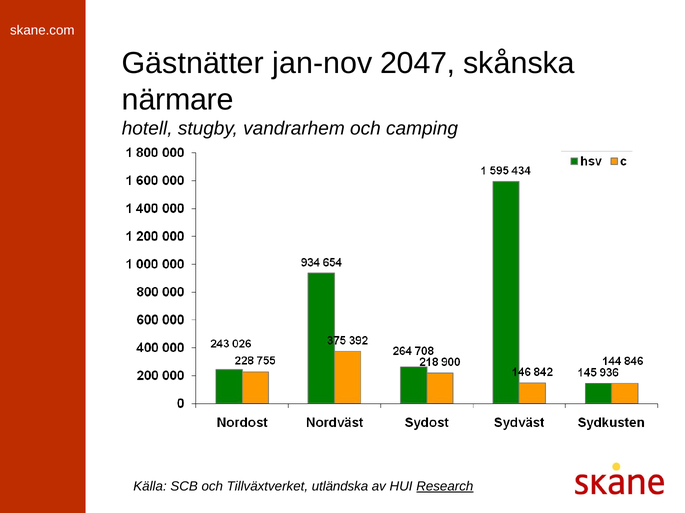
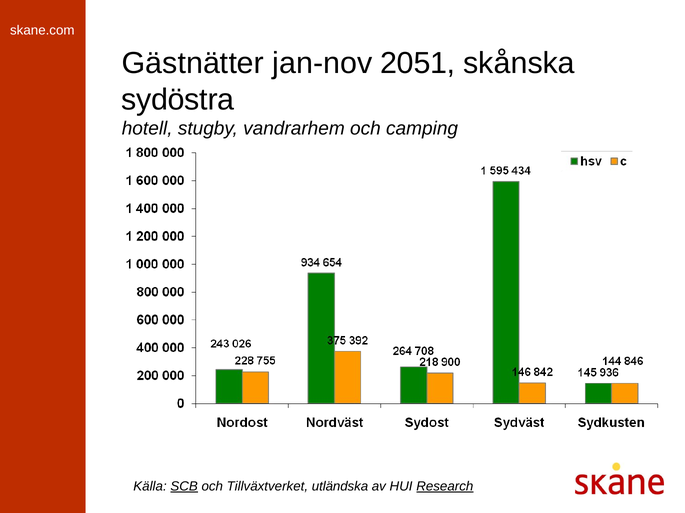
2047: 2047 -> 2051 (418, 63)
närmare: närmare -> sydöstra (178, 100)
SCB underline: none -> present (184, 487)
